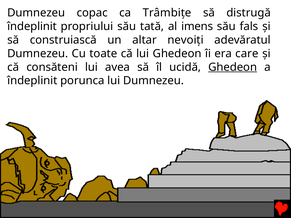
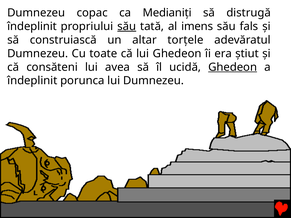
Trâmbițe: Trâmbițe -> Medianiți (167, 13)
său underline: none -> present (127, 26)
nevoiți: nevoiți -> torțele (186, 40)
care: care -> știut (247, 54)
